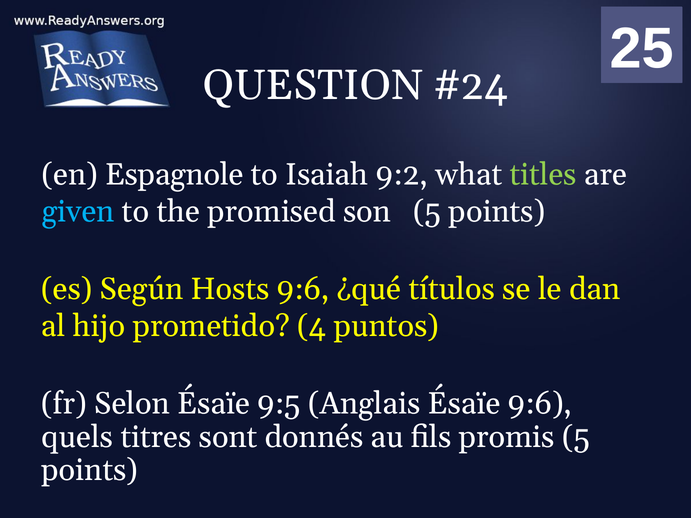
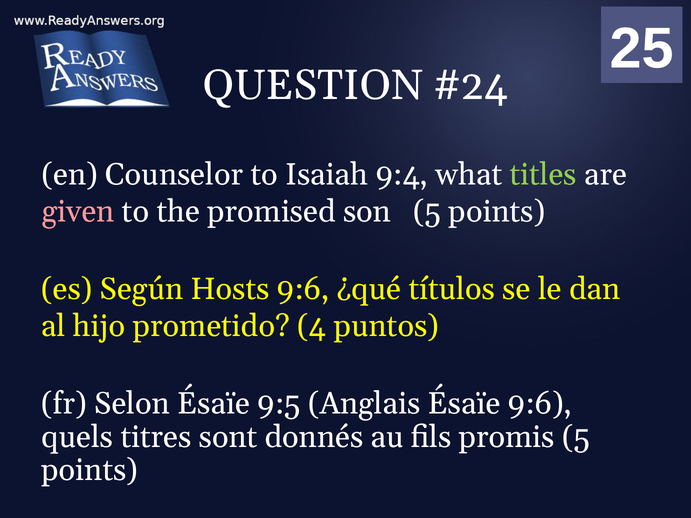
Espagnole: Espagnole -> Counselor (174, 175)
9:2: 9:2 -> 9:4 (402, 175)
given colour: light blue -> pink (78, 212)
